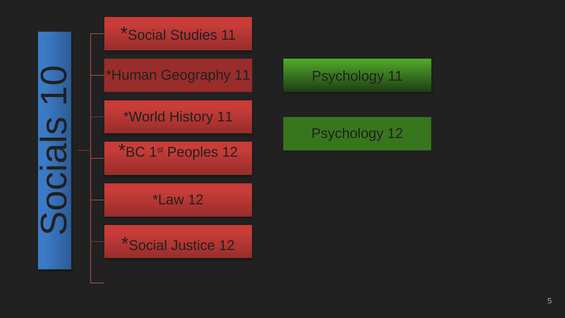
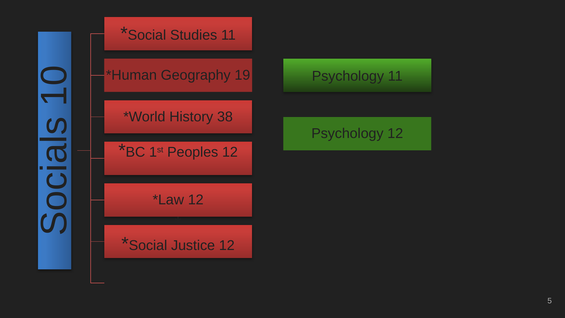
Geography 11: 11 -> 19 (242, 75)
History 11: 11 -> 38 (225, 117)
